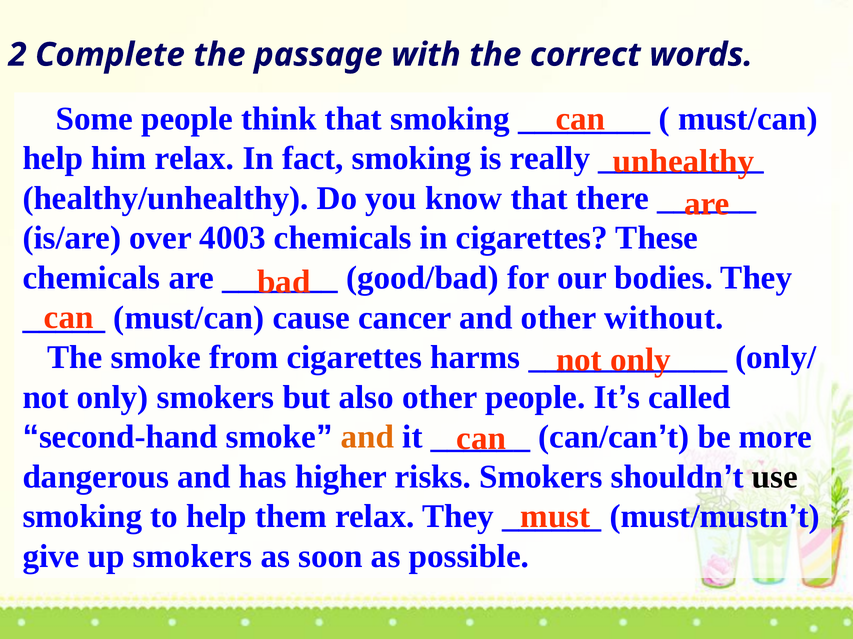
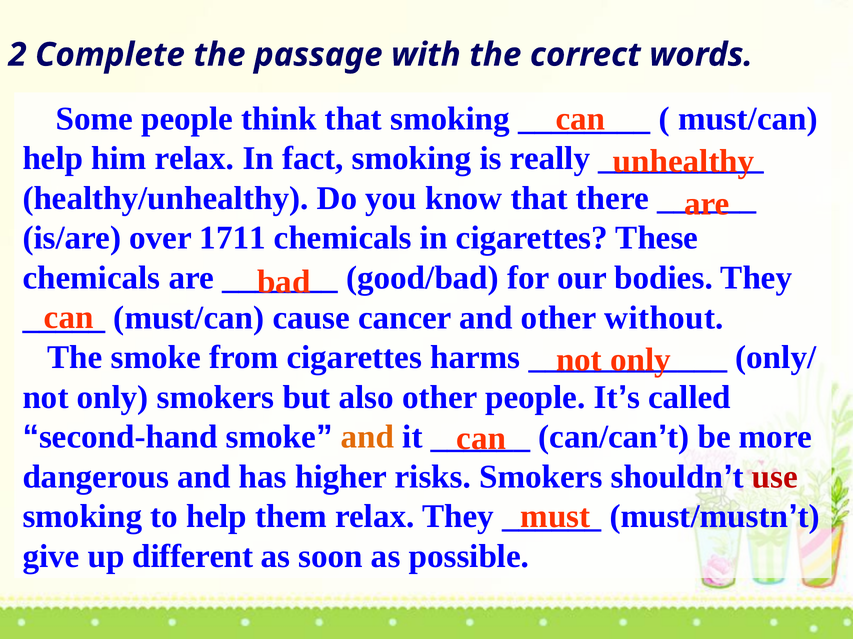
4003: 4003 -> 1711 (233, 238)
use colour: black -> red (775, 477)
up smokers: smokers -> different (193, 557)
